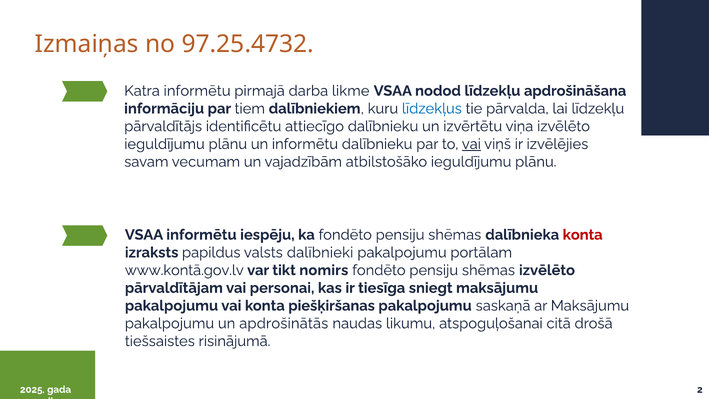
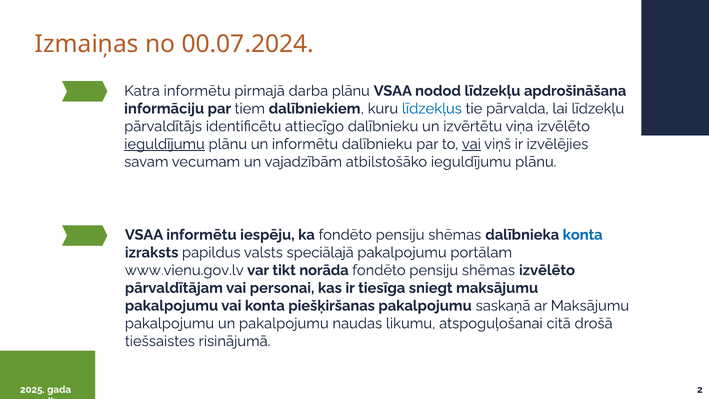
97.25.4732: 97.25.4732 -> 00.07.2024 (248, 44)
darba likme: likme -> plānu (351, 91)
ieguldījumu underline: none -> present (164, 144)
konta colour: red -> blue (583, 235)
dalībnieki: dalībnieki -> speciālajā (320, 252)
www.kontā.gov.lv: www.kontā.gov.lv -> www.vienu.gov.lv (184, 270)
nomirs: nomirs -> norāda (324, 270)
un apdrošinātās: apdrošinātās -> pakalpojumu (284, 323)
